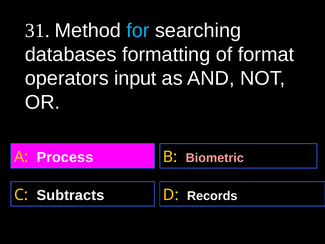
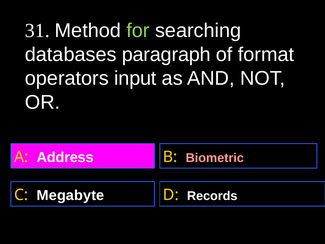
for colour: light blue -> light green (138, 31)
formatting: formatting -> paragraph (166, 54)
Process: Process -> Address (65, 157)
Subtracts: Subtracts -> Megabyte (70, 195)
